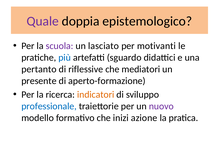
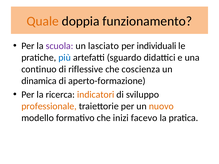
Quale colour: purple -> orange (43, 21)
epistemologico: epistemologico -> funzionamento (147, 21)
motivanti: motivanti -> individuali (157, 46)
pertanto: pertanto -> continuo (39, 69)
mediatori: mediatori -> coscienza (141, 69)
presente: presente -> dinamica (39, 81)
professionale colour: blue -> orange (49, 106)
nuovo colour: purple -> orange (161, 106)
azione: azione -> facevo (144, 118)
